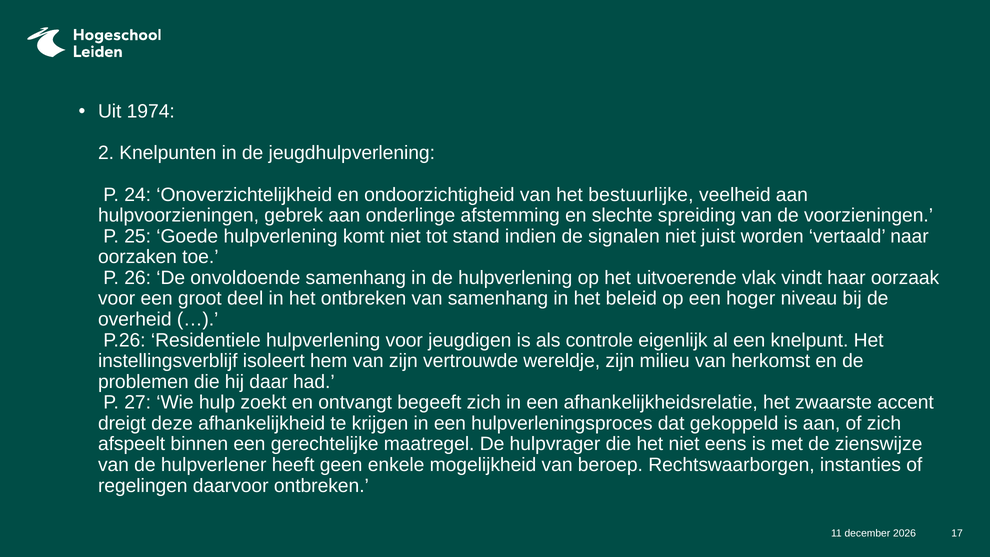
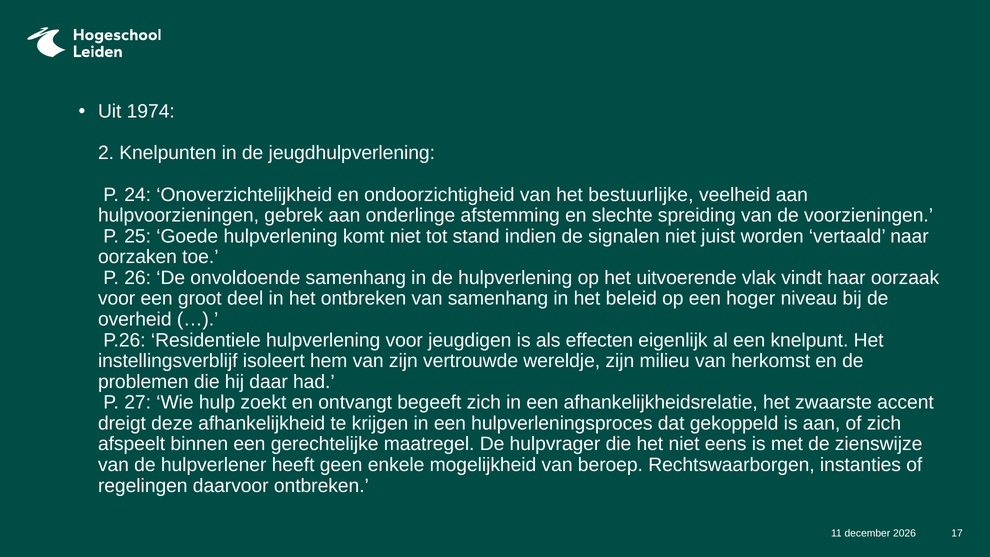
controle: controle -> effecten (599, 340)
